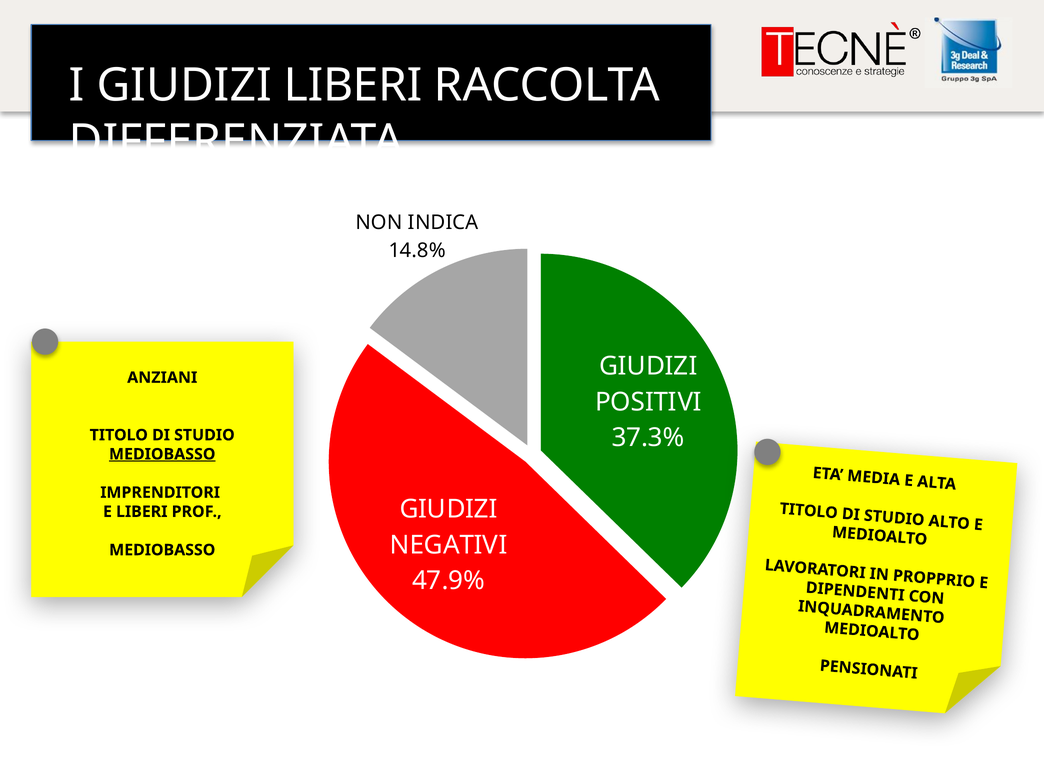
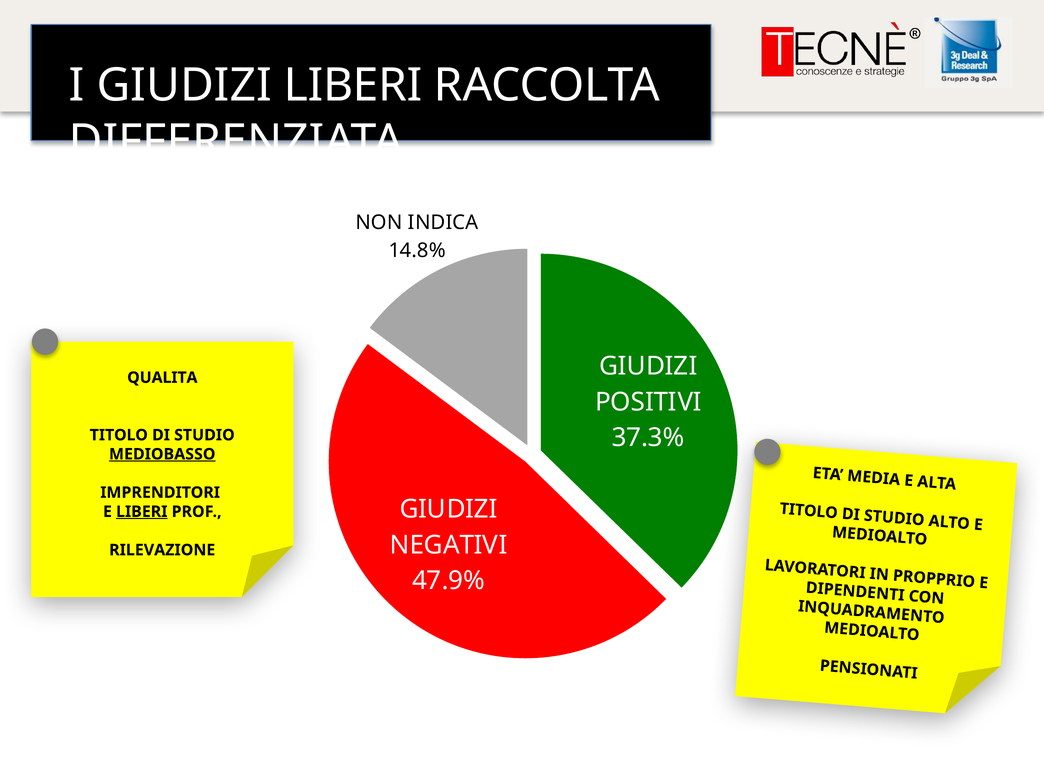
ANZIANI: ANZIANI -> QUALITA (162, 378)
LIBERI underline: none -> present (142, 512)
MEDIOBASSO: MEDIOBASSO -> RILEVAZIONE (162, 550)
